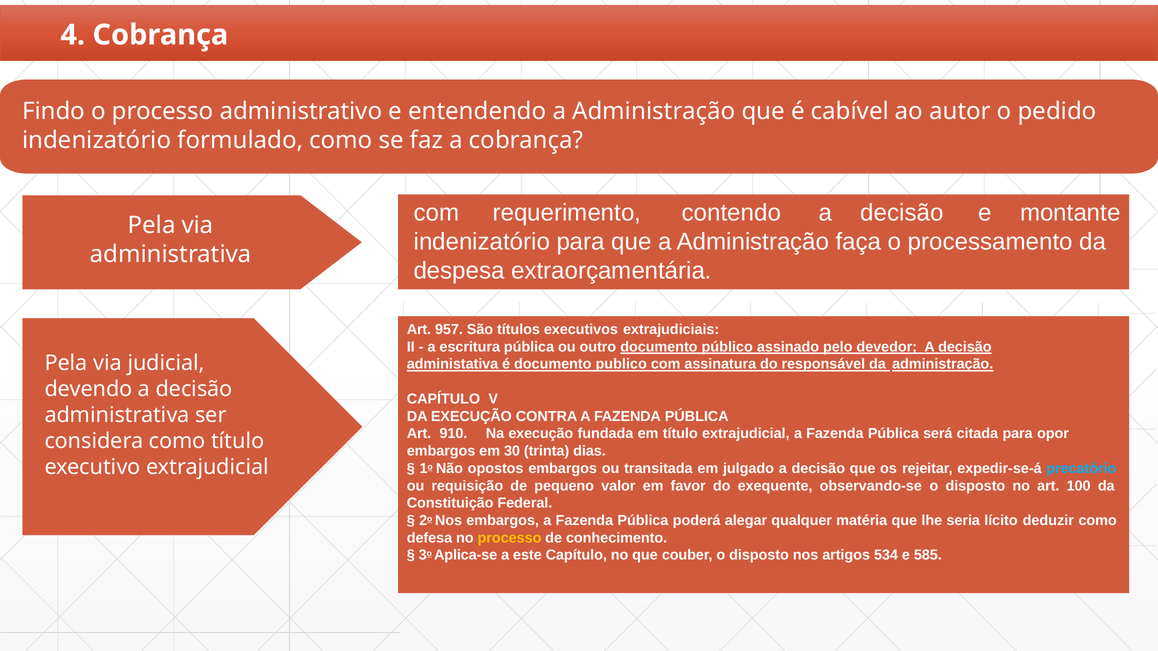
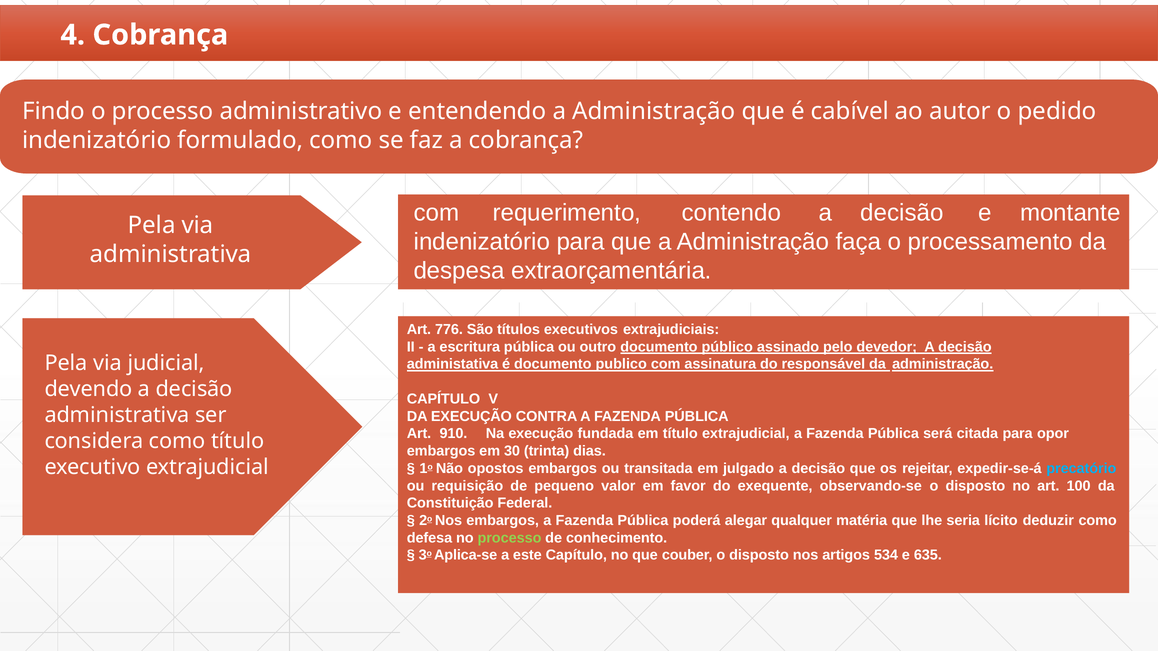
957: 957 -> 776 (449, 330)
processo colour: yellow -> light green (509, 538)
585: 585 -> 635 (928, 556)
